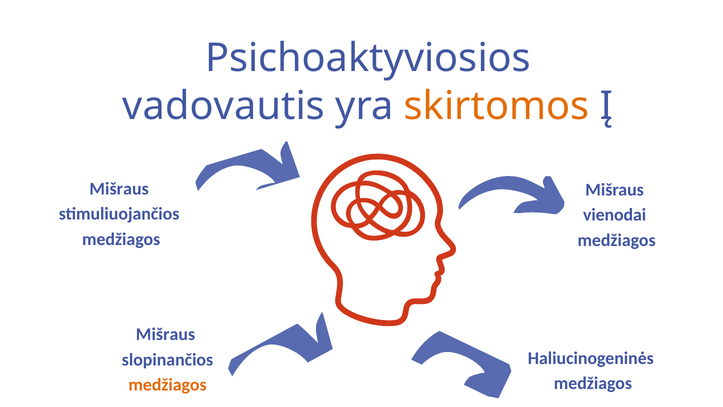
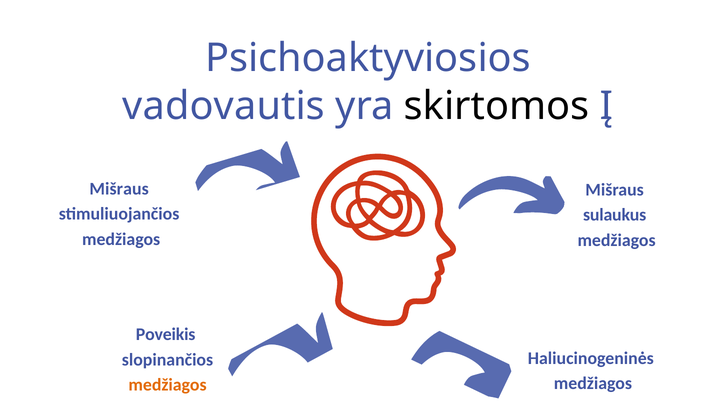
skirtomos colour: orange -> black (497, 106)
vienodai: vienodai -> sulaukus (615, 215)
Mišraus: Mišraus -> Poveikis (166, 334)
